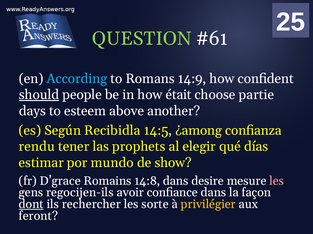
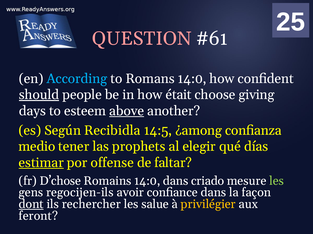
QUESTION colour: light green -> pink (142, 39)
Romans 14:9: 14:9 -> 14:0 (192, 79)
partie: partie -> giving (257, 95)
above underline: none -> present (127, 111)
rendu: rendu -> medio (37, 147)
estimar underline: none -> present (41, 163)
mundo: mundo -> offense (112, 163)
show: show -> faltar (173, 163)
D’grace: D’grace -> D’chose (60, 181)
Romains 14:8: 14:8 -> 14:0 (147, 181)
desire: desire -> criado (208, 181)
les colour: pink -> light green (277, 181)
sorte: sorte -> salue (155, 205)
